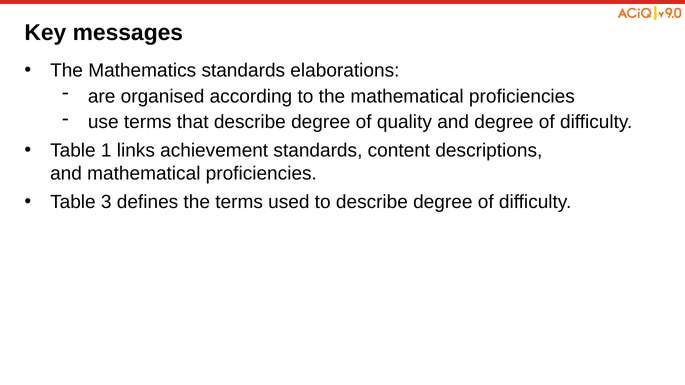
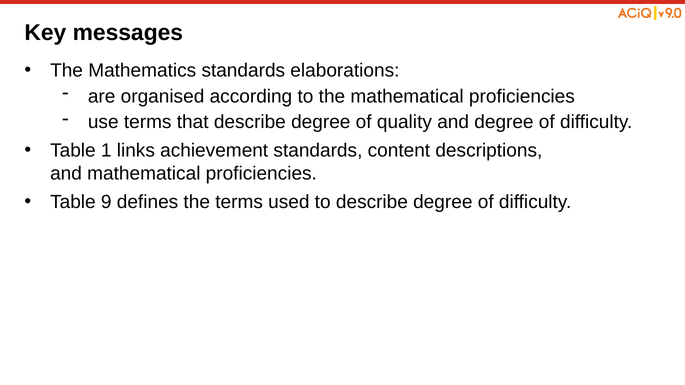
3: 3 -> 9 (106, 202)
